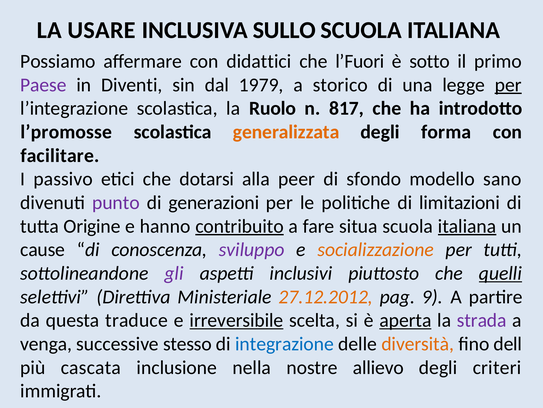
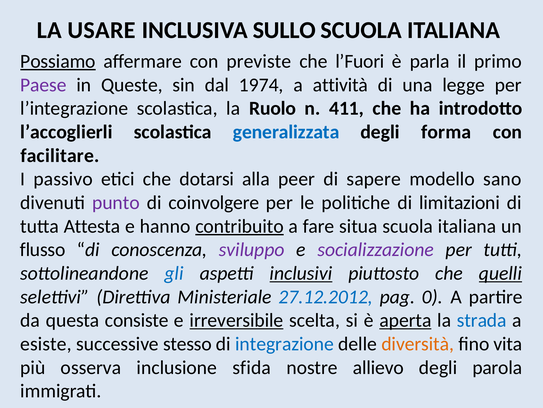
Possiamo underline: none -> present (58, 61)
didattici: didattici -> previste (259, 61)
sotto: sotto -> parla (430, 61)
Diventi: Diventi -> Queste (132, 85)
1979: 1979 -> 1974 (261, 85)
storico: storico -> attività (340, 85)
per underline: present -> none (508, 85)
817: 817 -> 411 (346, 108)
l’promosse: l’promosse -> l’accoglierli (66, 132)
generalizzata colour: orange -> blue (286, 132)
sfondo: sfondo -> sapere (374, 179)
generazioni: generazioni -> coinvolgere (214, 202)
Origine: Origine -> Attesta (92, 226)
italiana underline: present -> none (467, 226)
cause: cause -> flusso (43, 249)
socializzazione colour: orange -> purple (376, 249)
gli colour: purple -> blue (174, 273)
inclusivi underline: none -> present (301, 273)
27.12.2012 colour: orange -> blue (326, 296)
9: 9 -> 0 (432, 296)
traduce: traduce -> consiste (137, 320)
strada colour: purple -> blue (482, 320)
venga: venga -> esiste (46, 343)
dell: dell -> vita (508, 343)
cascata: cascata -> osserva (91, 367)
nella: nella -> sfida (252, 367)
criteri: criteri -> parola (497, 367)
